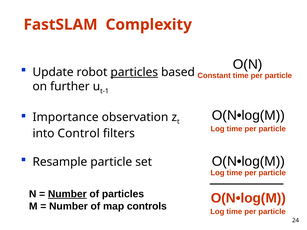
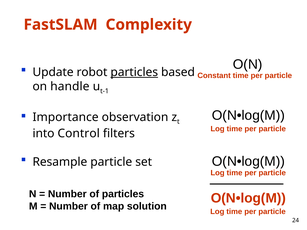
further: further -> handle (70, 87)
Number underline: present -> none (67, 194)
controls: controls -> solution (147, 206)
